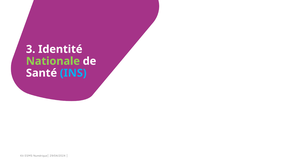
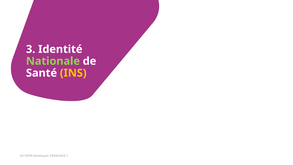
INS colour: light blue -> yellow (73, 73)
